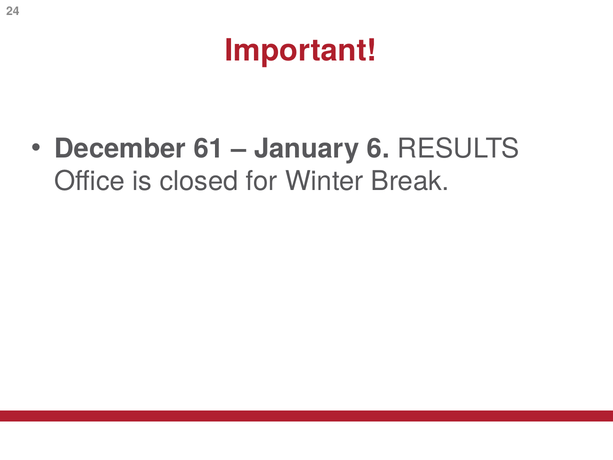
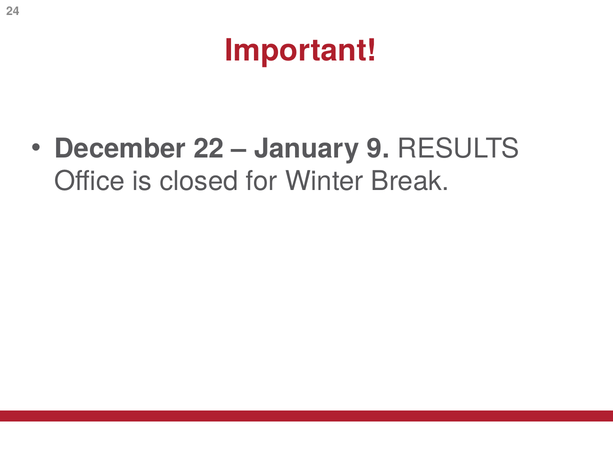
61: 61 -> 22 (209, 148)
6: 6 -> 9 (378, 148)
